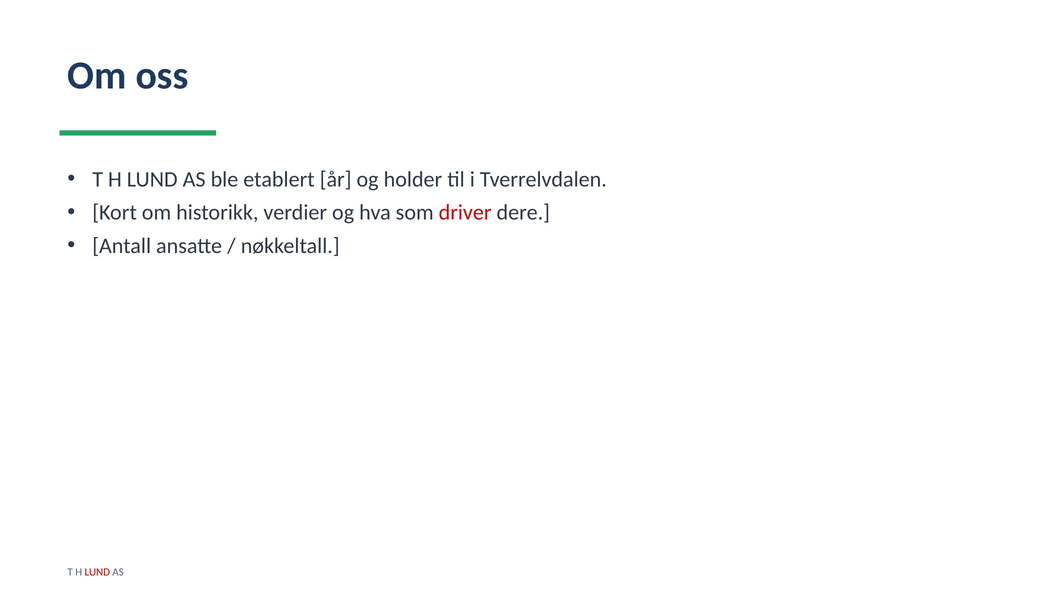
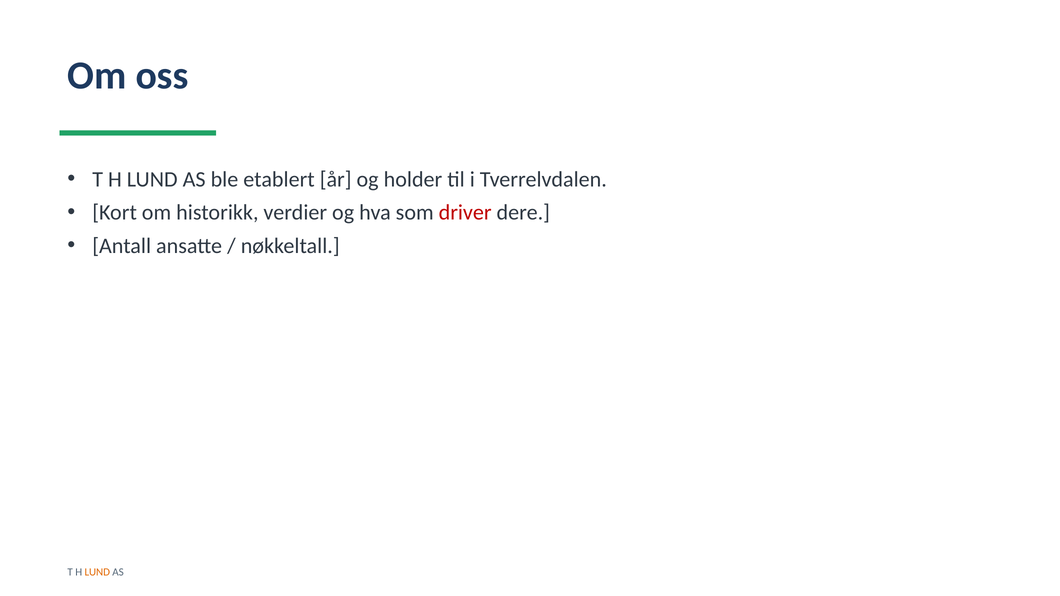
LUND colour: red -> orange (97, 572)
